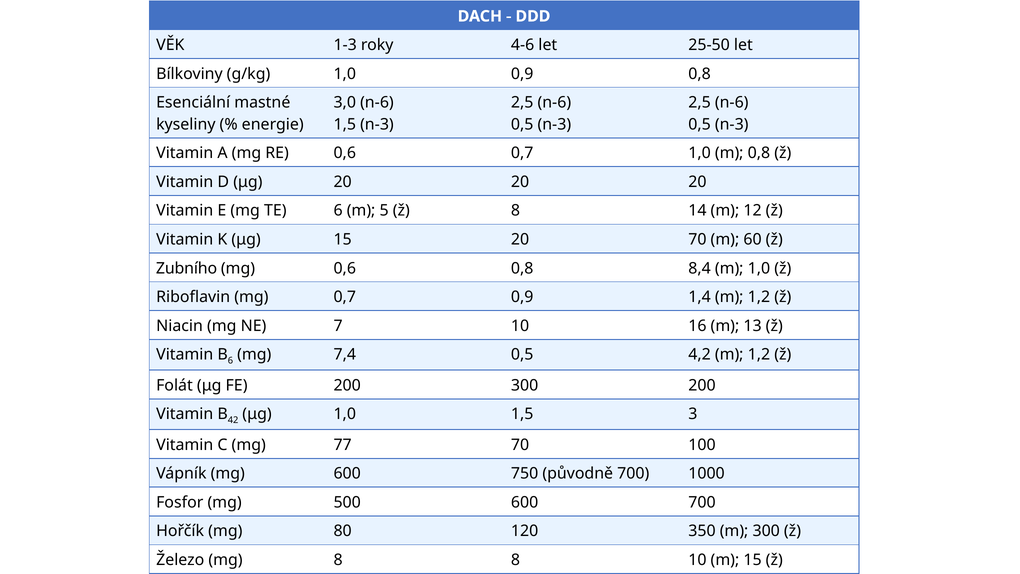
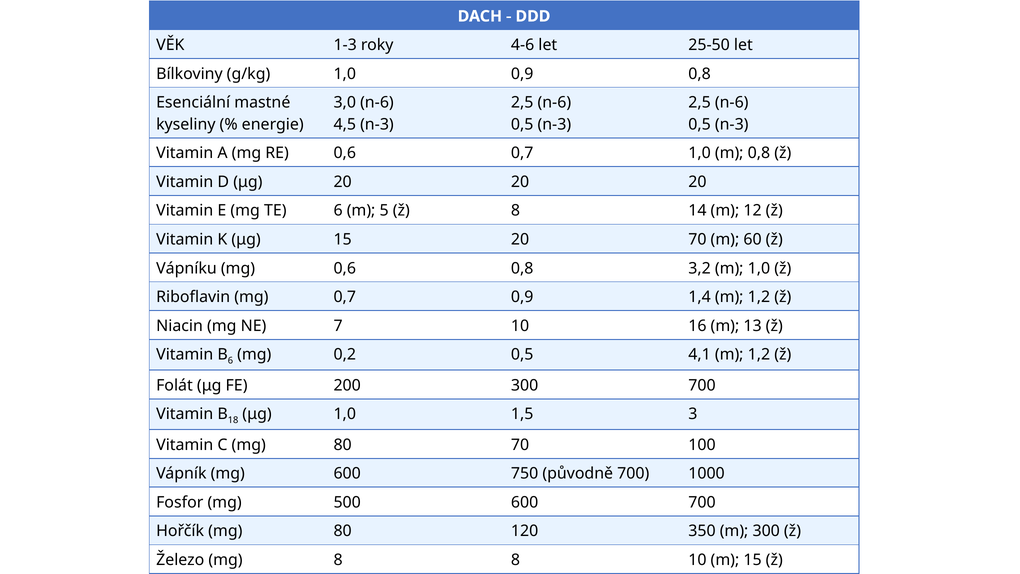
1,5: 1,5 -> 4,5 (345, 124)
Zubního: Zubního -> Vápníku (186, 268)
8,4: 8,4 -> 3,2 (700, 268)
7,4: 7,4 -> 0,2 (345, 354)
4,2: 4,2 -> 4,1 (700, 354)
300 200: 200 -> 700 (702, 385)
42: 42 -> 18 (233, 420)
C mg 77: 77 -> 80 (343, 445)
